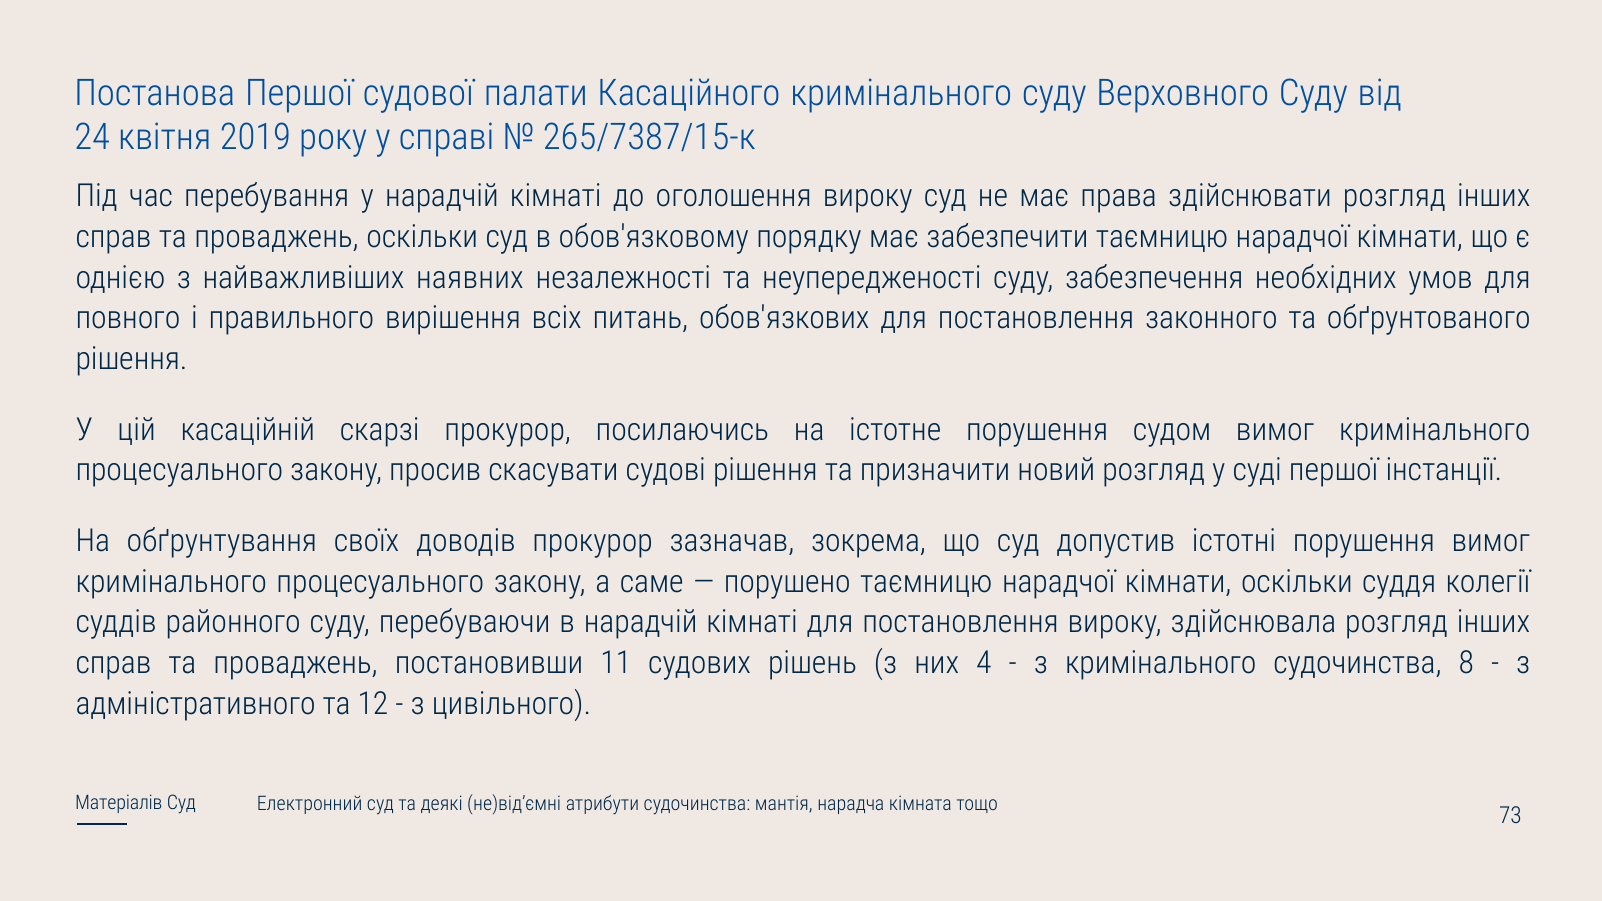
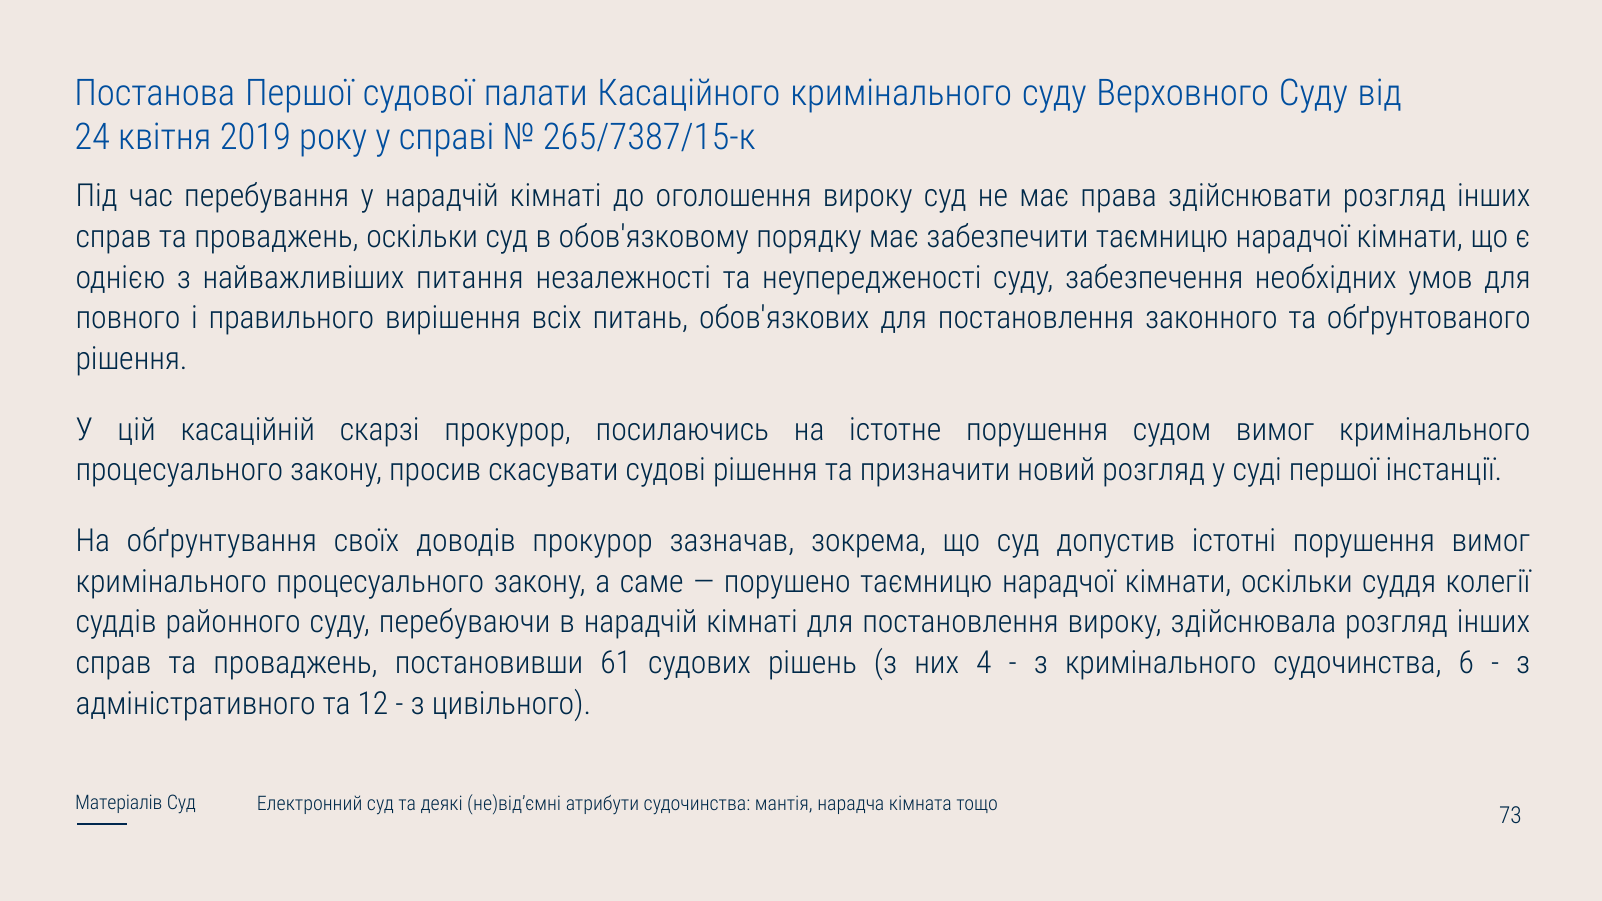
наявних: наявних -> питання (470, 278)
11: 11 -> 61 (616, 663)
8: 8 -> 6 (1466, 663)
